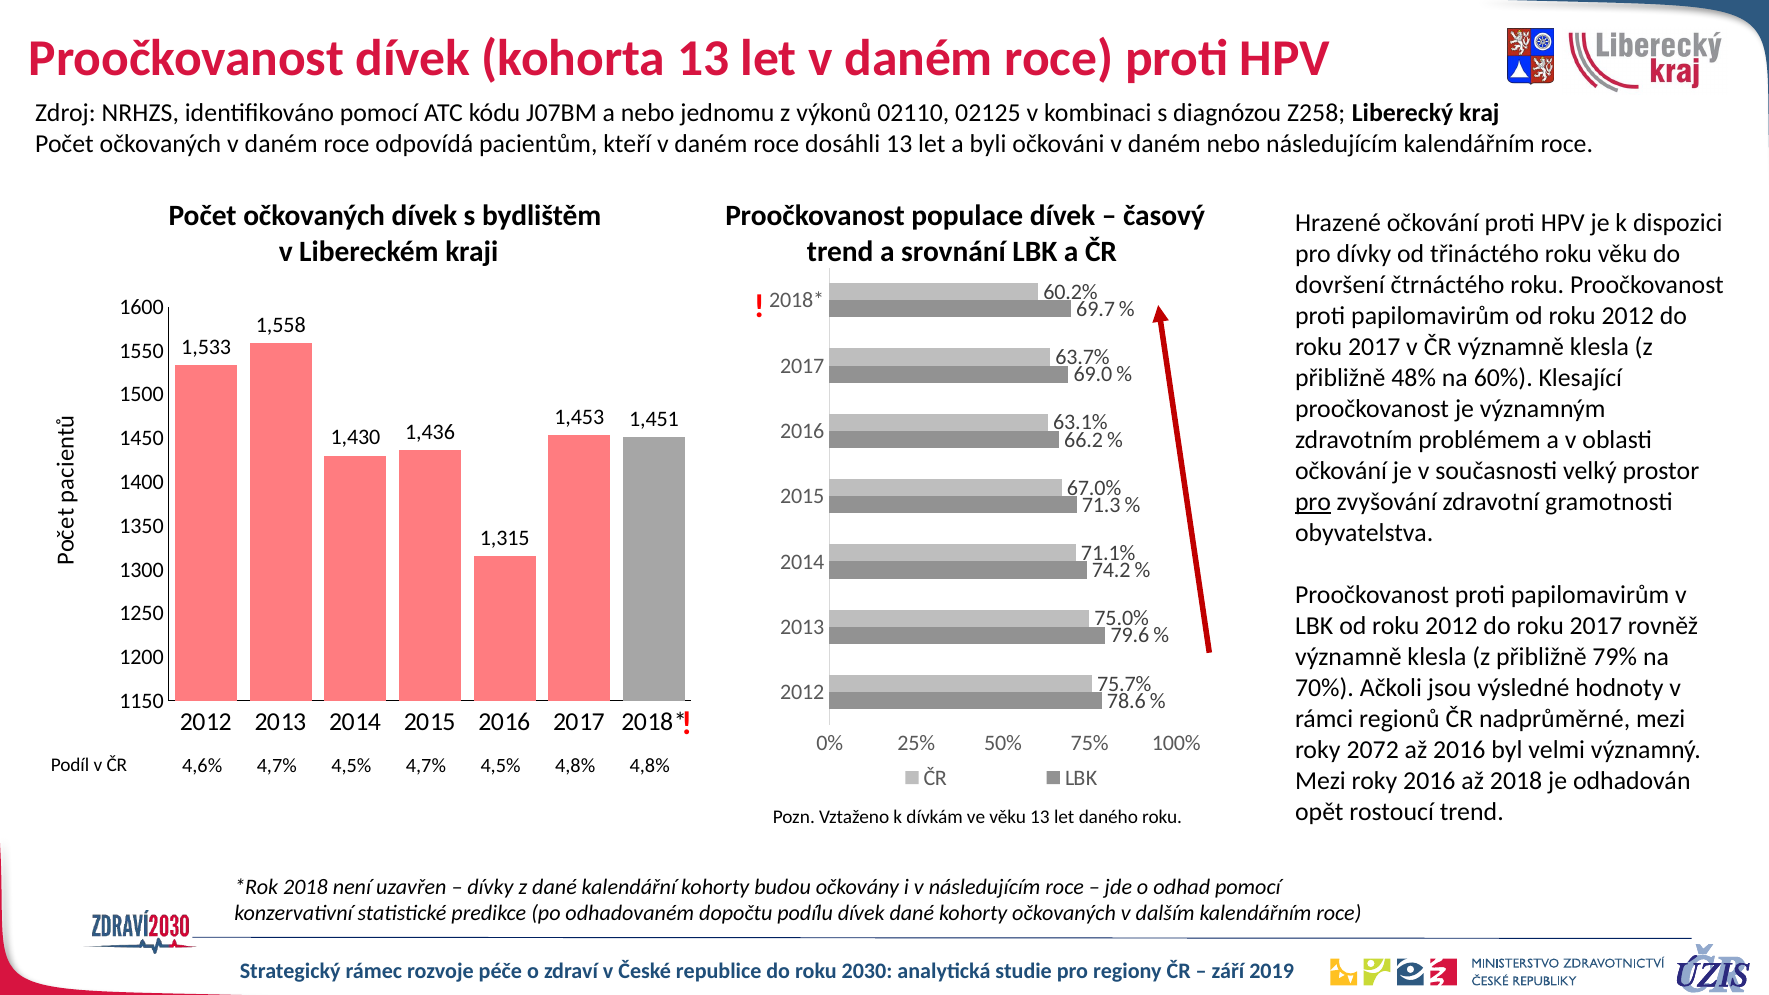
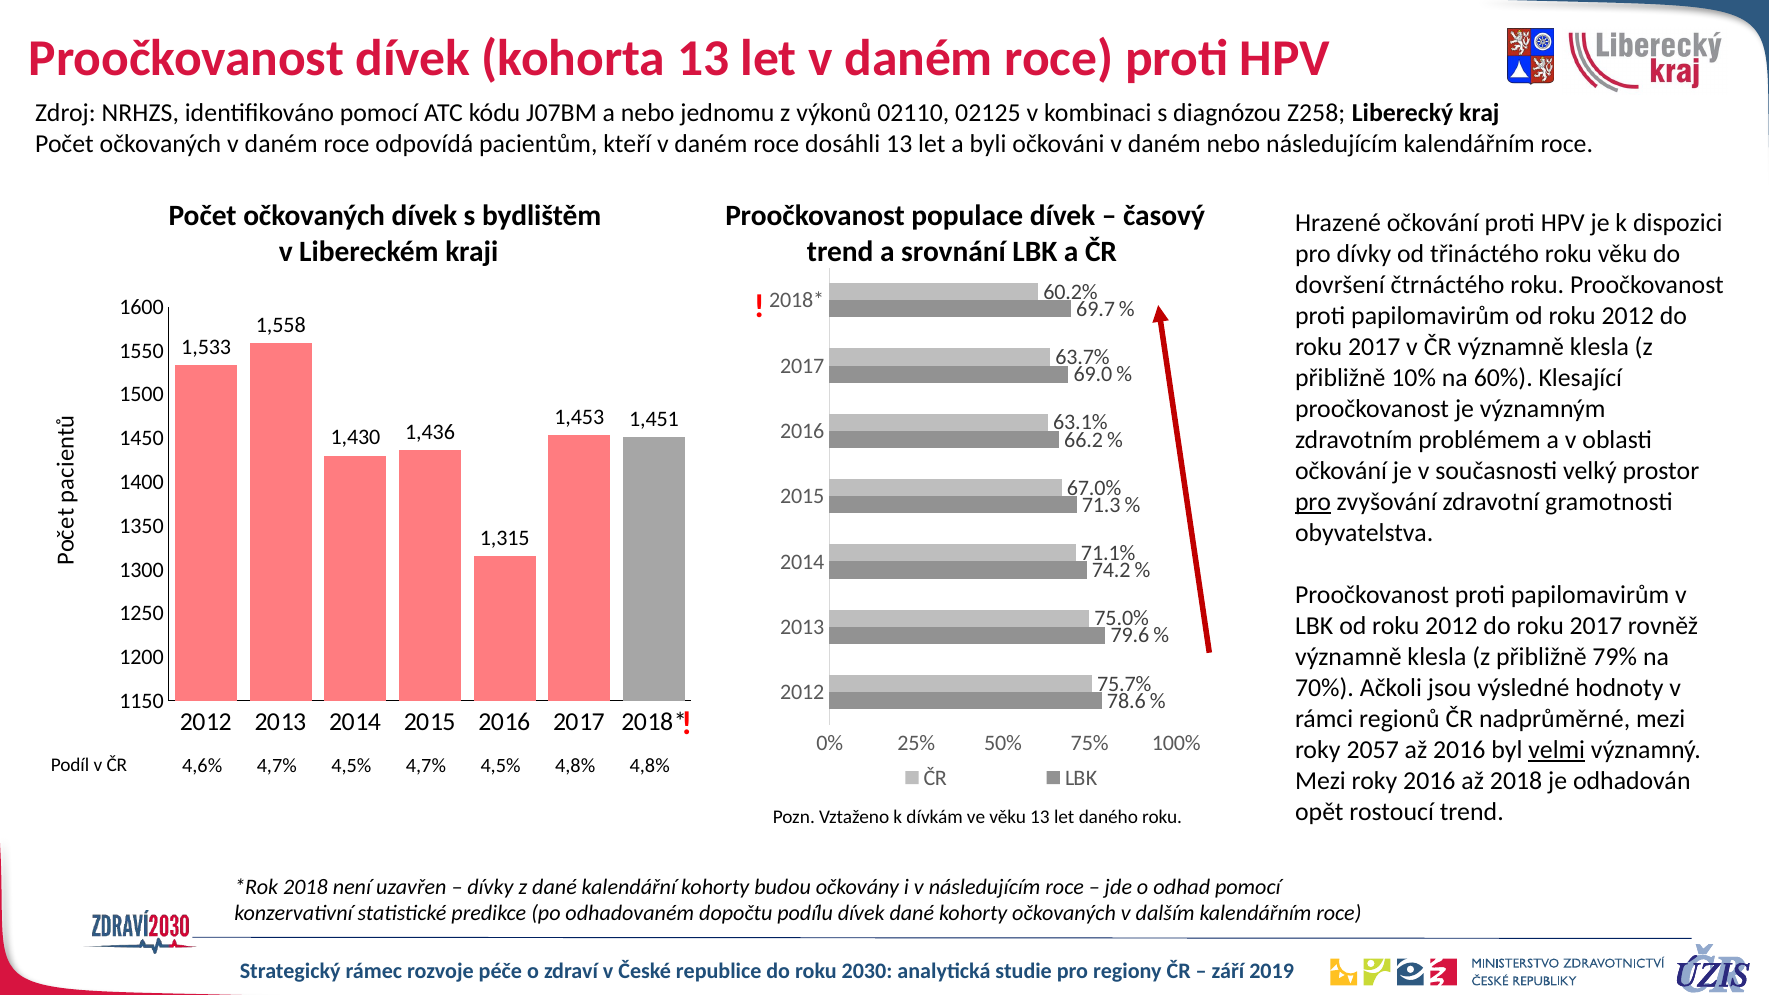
48%: 48% -> 10% (1414, 378)
2072: 2072 -> 2057 (1373, 750)
velmi underline: none -> present (1557, 750)
